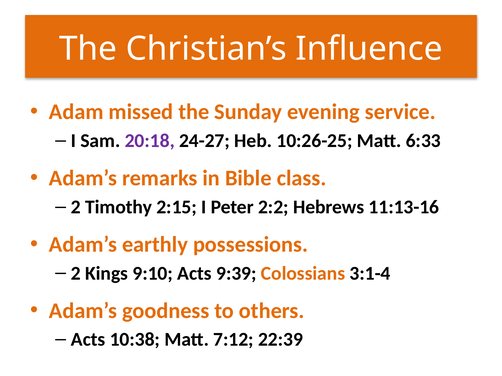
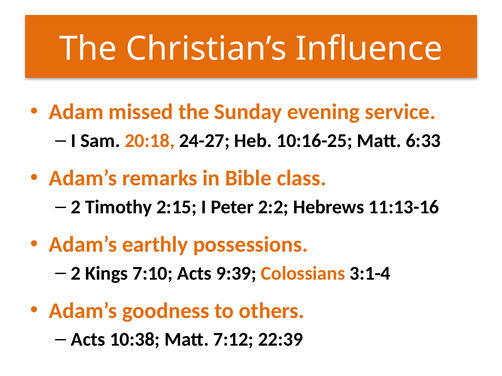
20:18 colour: purple -> orange (150, 141)
10:26-25: 10:26-25 -> 10:16-25 (314, 141)
9:10: 9:10 -> 7:10 (153, 274)
